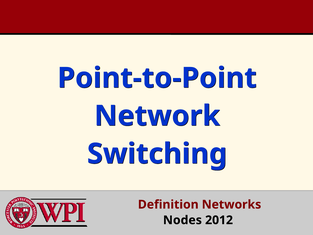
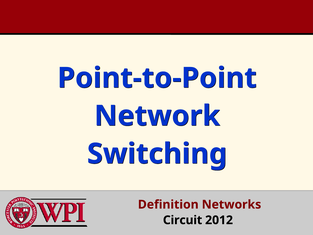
Nodes: Nodes -> Circuit (183, 220)
